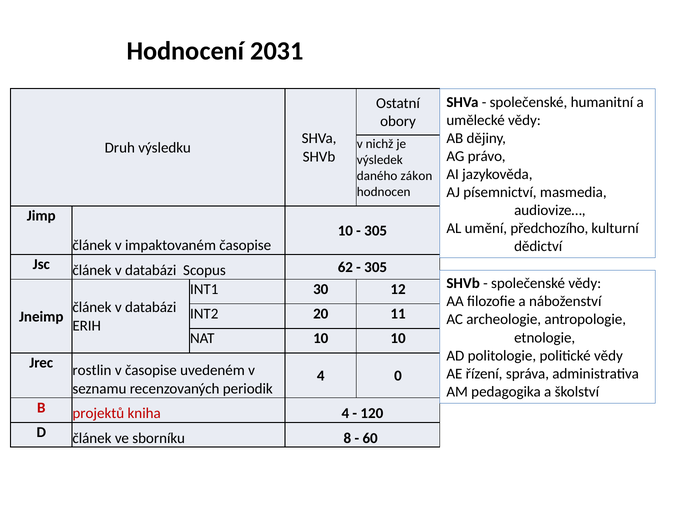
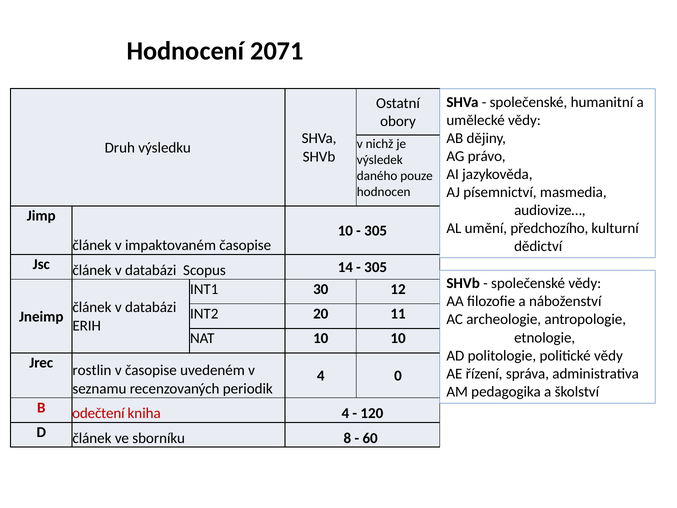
2031: 2031 -> 2071 (277, 51)
zákon: zákon -> pouze (417, 176)
62: 62 -> 14 (345, 267)
projektů: projektů -> odečtení (98, 413)
